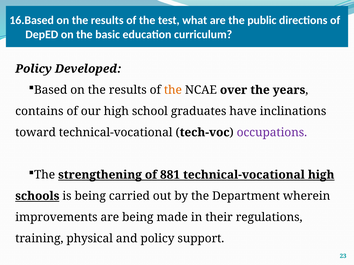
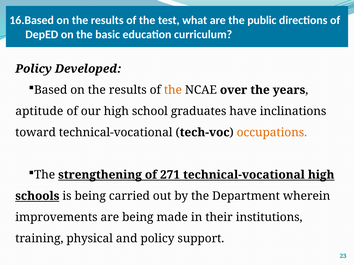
contains: contains -> aptitude (39, 111)
occupations colour: purple -> orange (272, 133)
881: 881 -> 271 (170, 175)
regulations: regulations -> institutions (269, 218)
